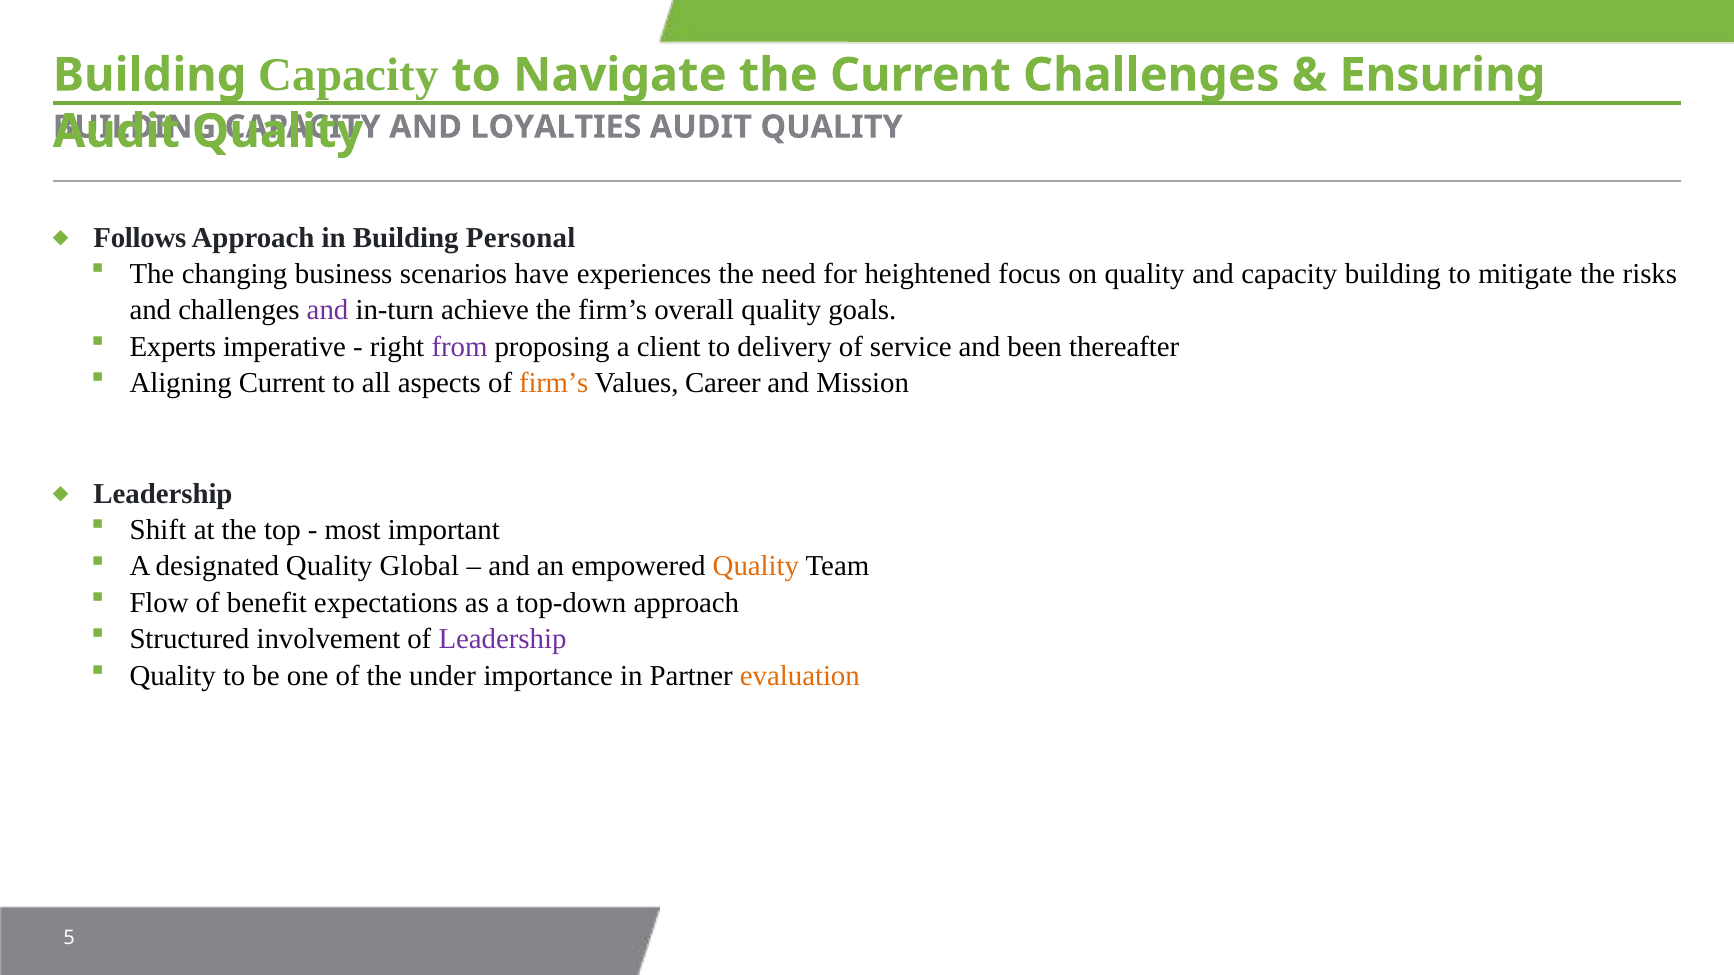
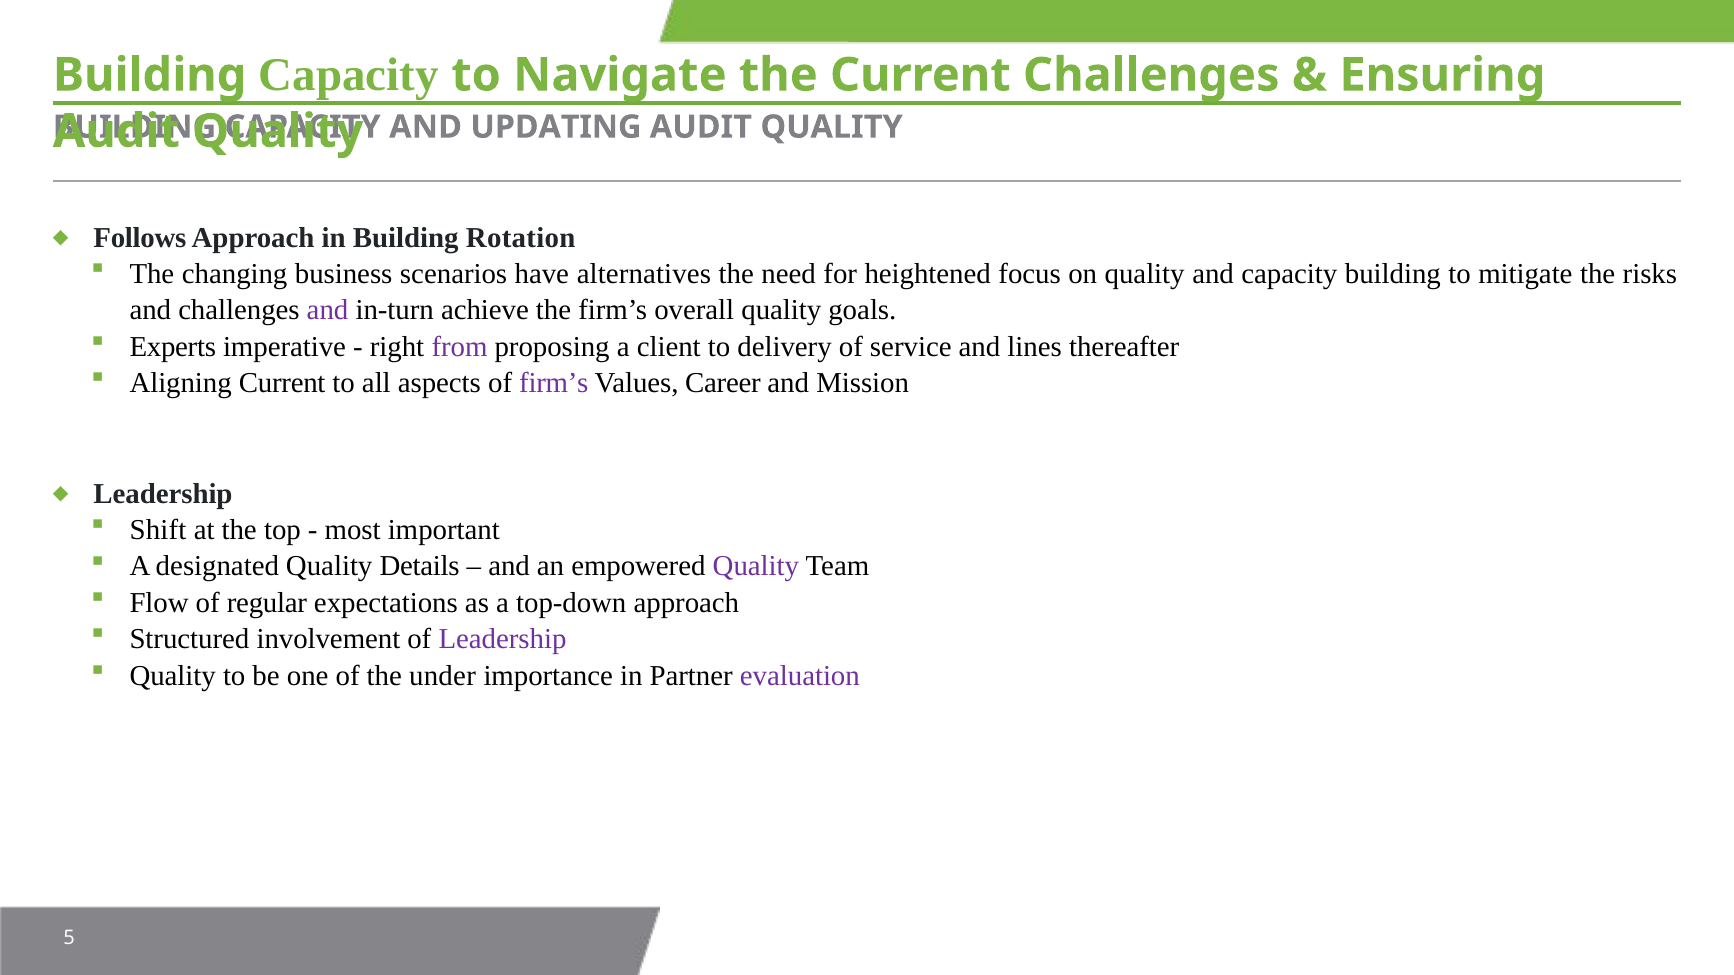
LOYALTIES: LOYALTIES -> UPDATING (556, 127)
Personal: Personal -> Rotation (521, 238)
experiences: experiences -> alternatives (644, 274)
been: been -> lines (1035, 347)
firm’s colour: orange -> purple (554, 383)
Global: Global -> Details (420, 567)
Quality colour: orange -> purple (756, 567)
benefit: benefit -> regular (267, 603)
evaluation colour: orange -> purple (800, 676)
